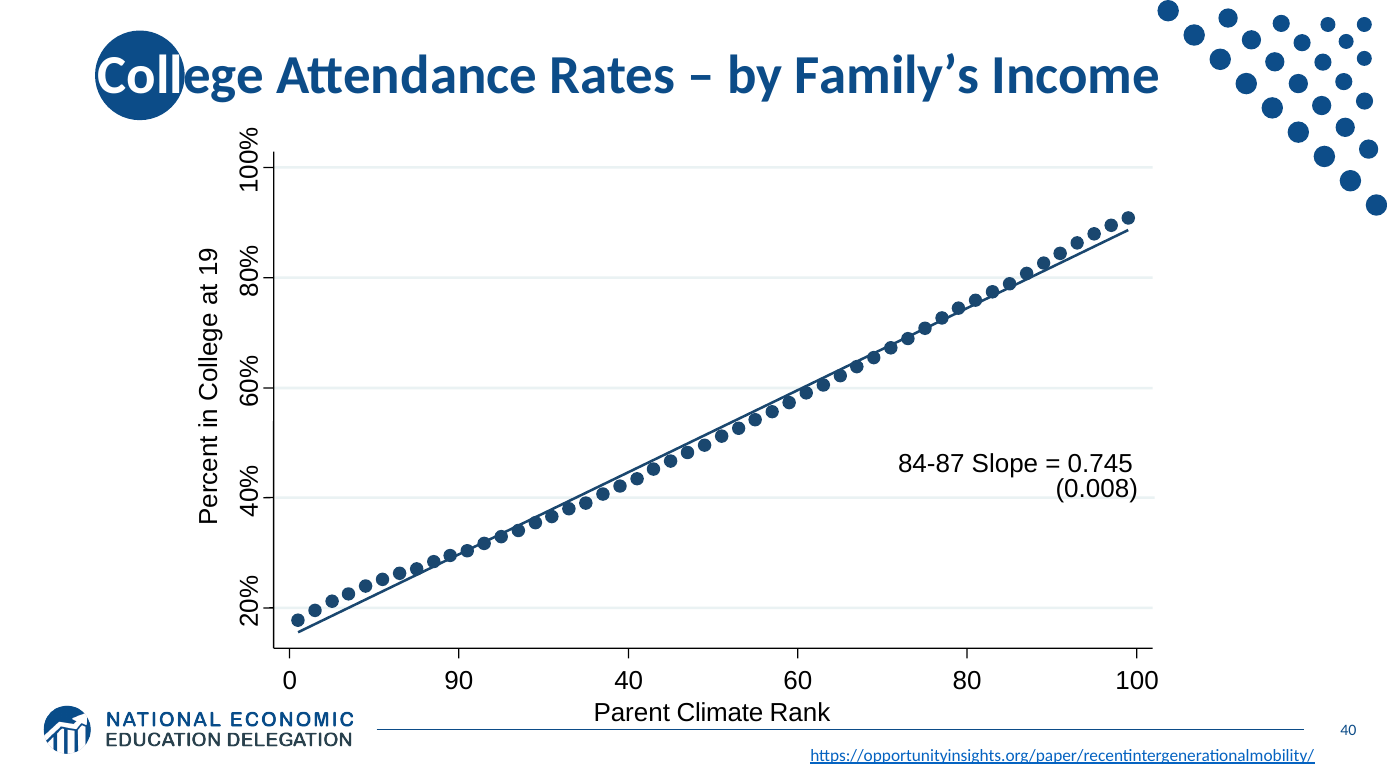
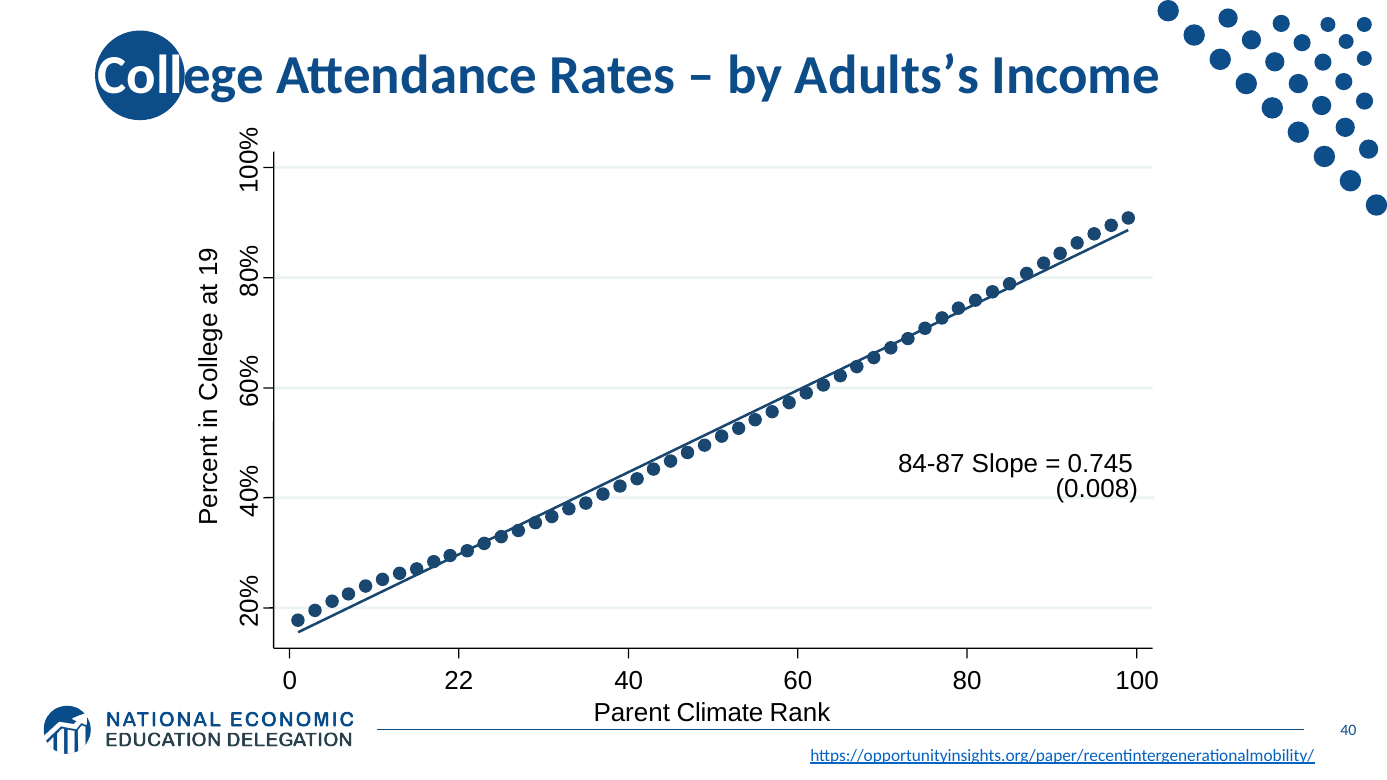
Family’s: Family’s -> Adults’s (887, 75)
90: 90 -> 22 (459, 681)
